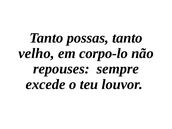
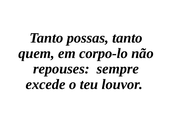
velho: velho -> quem (36, 53)
